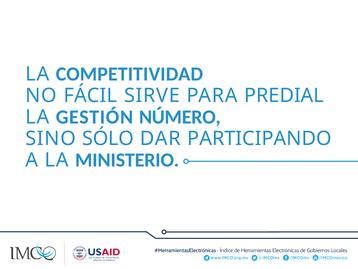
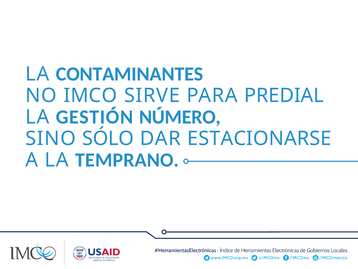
COMPETITIVIDAD: COMPETITIVIDAD -> CONTAMINANTES (130, 74)
FÁCIL: FÁCIL -> IMCO (90, 95)
PARTICIPANDO: PARTICIPANDO -> ESTACIONARSE (259, 138)
MINISTERIO: MINISTERIO -> TEMPRANO (127, 160)
